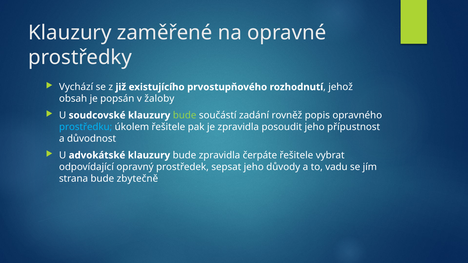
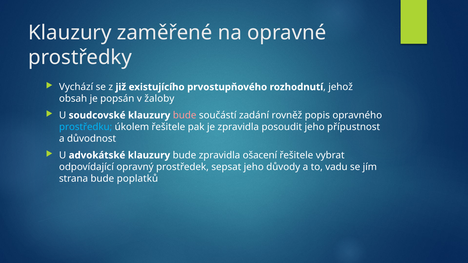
bude colour: light green -> pink (185, 115)
čerpáte: čerpáte -> ošacení (260, 155)
zbytečně: zbytečně -> poplatků (137, 179)
